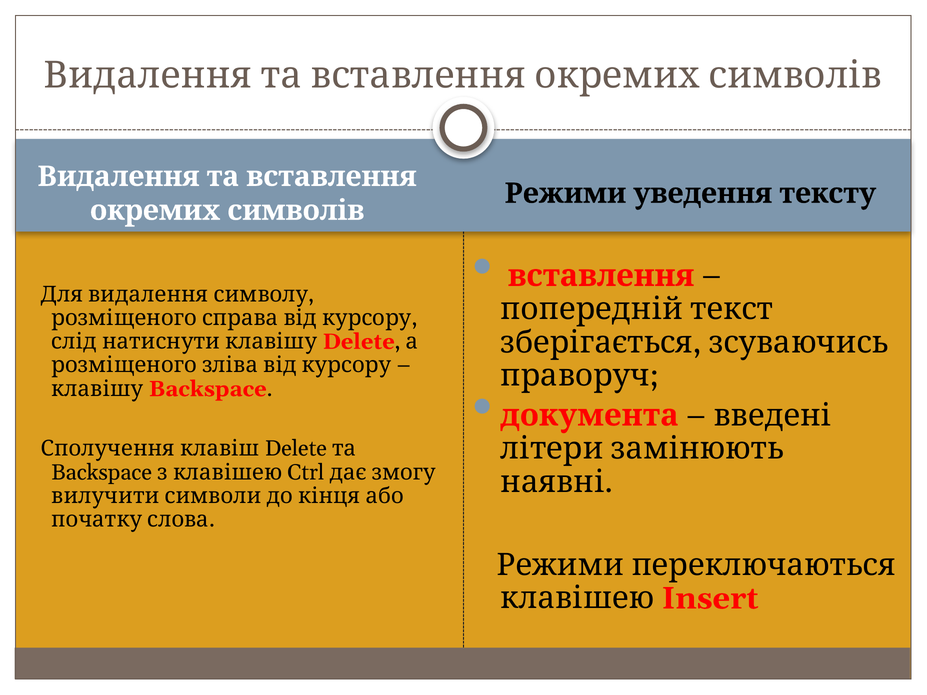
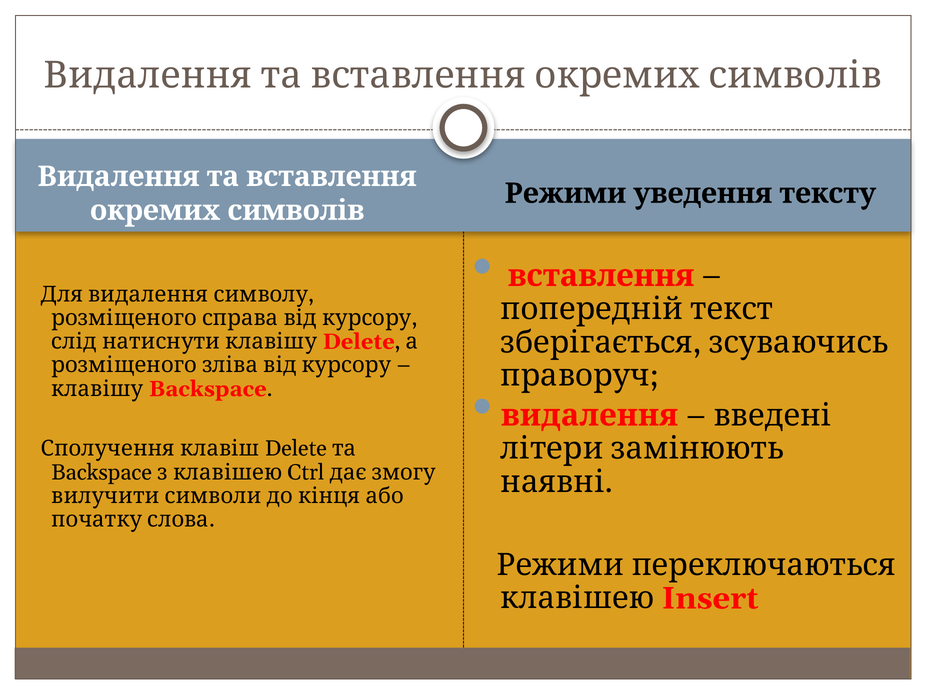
документа: документа -> видалення (590, 415)
